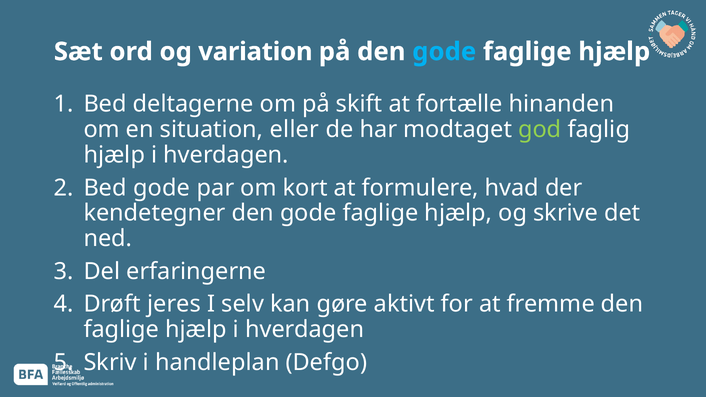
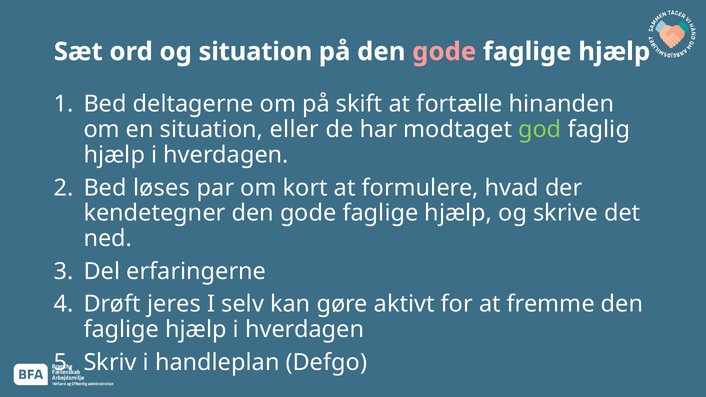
og variation: variation -> situation (255, 52)
gode colour: light blue -> pink (444, 52)
Bed gode: gode -> løses (162, 188)
